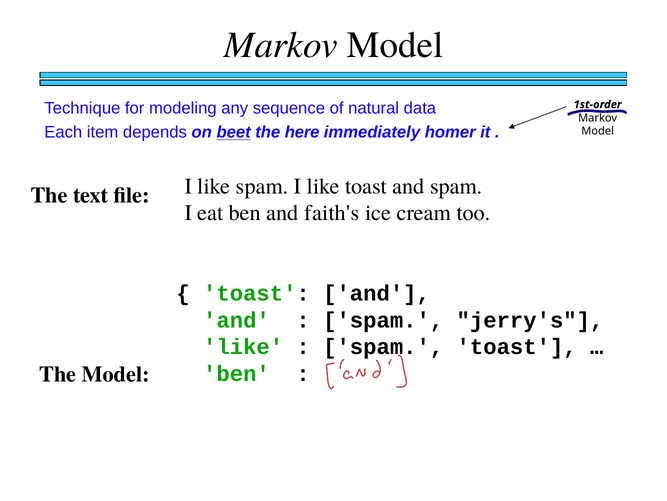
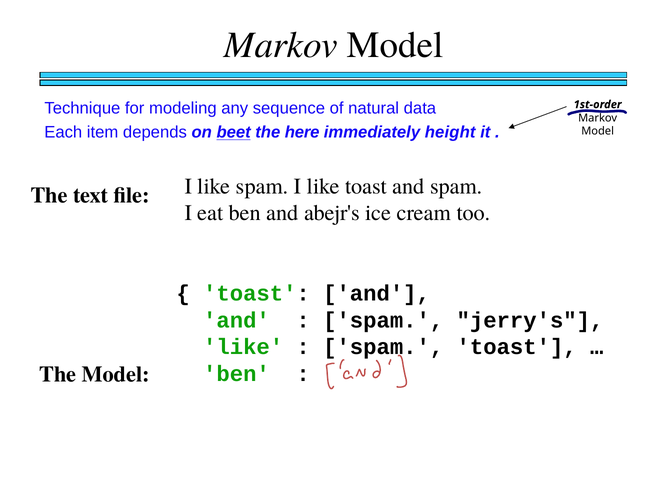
homer: homer -> height (450, 132)
faith's: faith's -> abejr's (332, 213)
